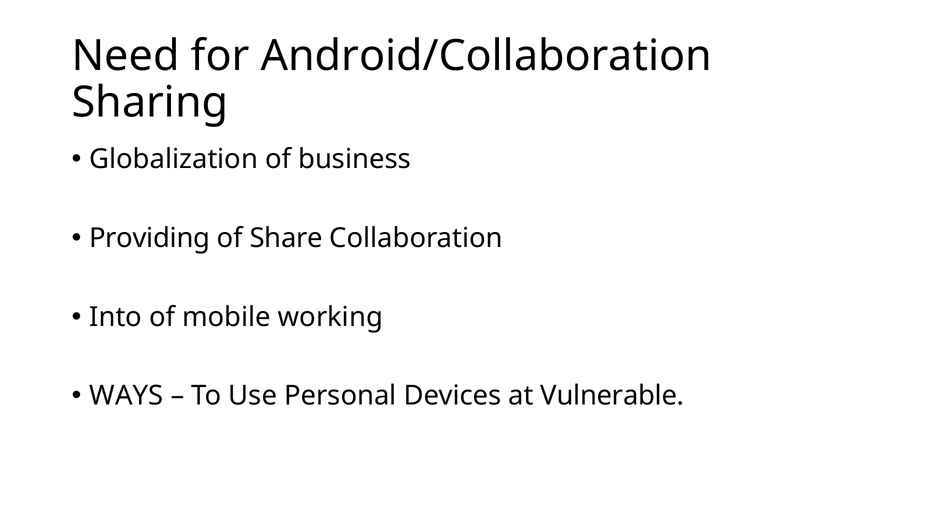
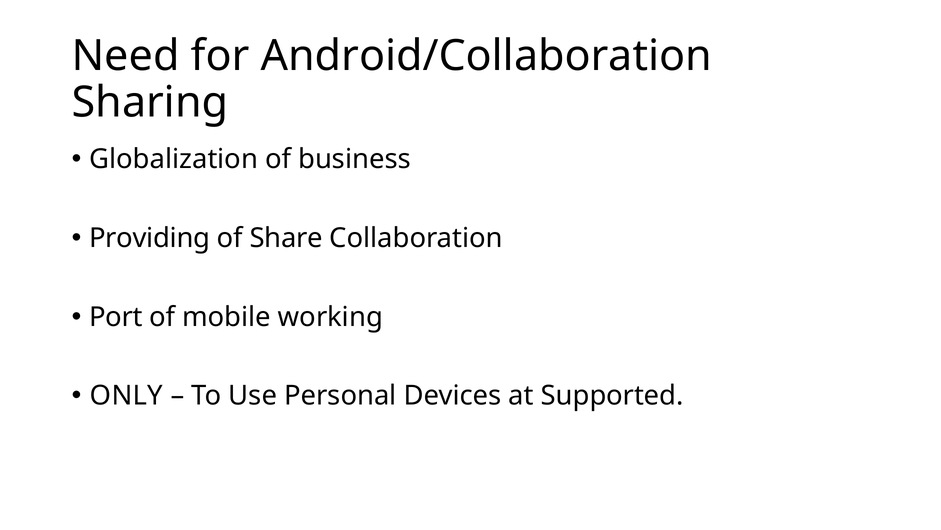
Into: Into -> Port (116, 317)
WAYS: WAYS -> ONLY (126, 395)
Vulnerable: Vulnerable -> Supported (612, 395)
